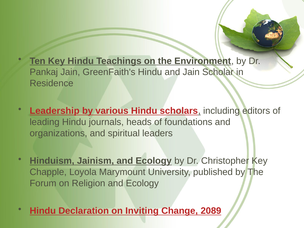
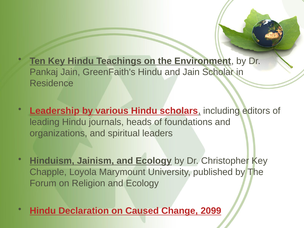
Inviting: Inviting -> Caused (142, 211)
2089: 2089 -> 2099 (211, 211)
